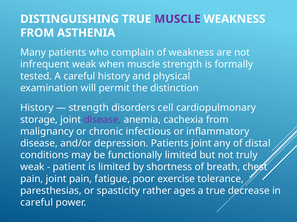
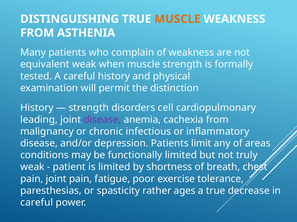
MUSCLE colour: purple -> orange (177, 19)
infrequent: infrequent -> equivalent (45, 65)
storage: storage -> leading (39, 120)
Patients joint: joint -> limit (201, 144)
distal: distal -> areas (258, 144)
